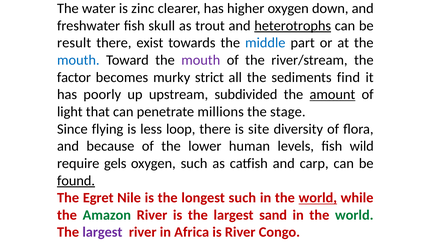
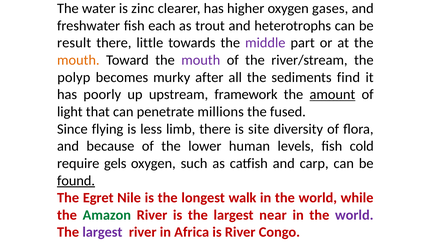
down: down -> gases (330, 9)
skull: skull -> each (162, 26)
heterotrophs underline: present -> none (293, 26)
exist: exist -> little (150, 43)
middle colour: blue -> purple (265, 43)
mouth colour: blue -> orange (78, 60)
factor: factor -> polyp (74, 77)
strict: strict -> after (209, 77)
subdivided: subdivided -> framework (246, 95)
stage: stage -> fused (288, 112)
loop: loop -> limb (181, 129)
wild: wild -> cold (362, 146)
longest such: such -> walk (242, 198)
world underline: present -> none (318, 198)
sand: sand -> near (273, 215)
world colour: green -> purple (354, 215)
